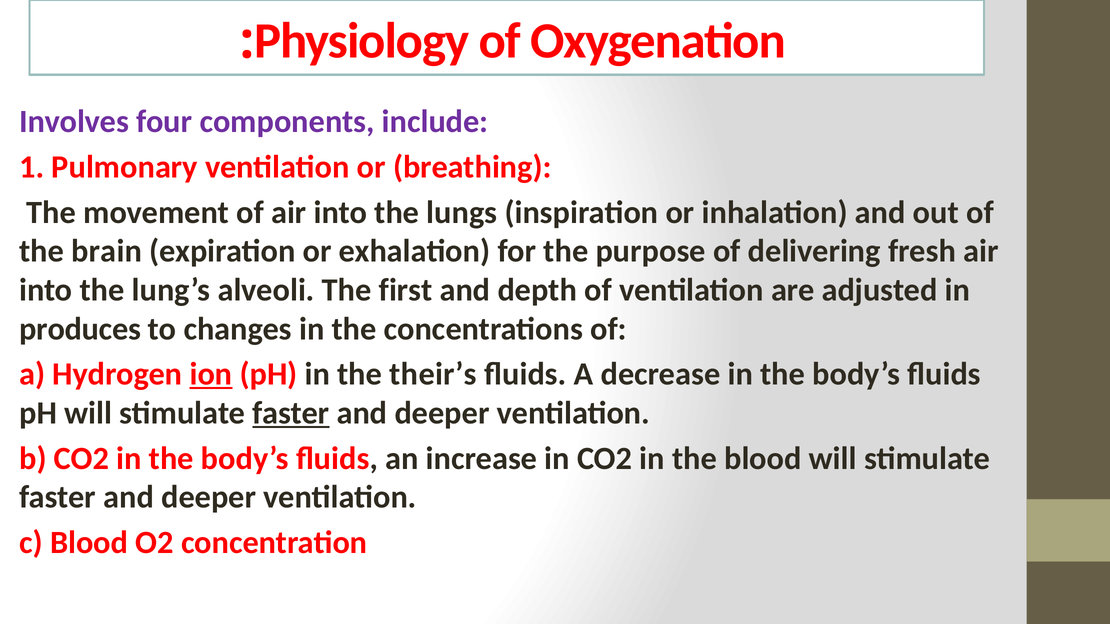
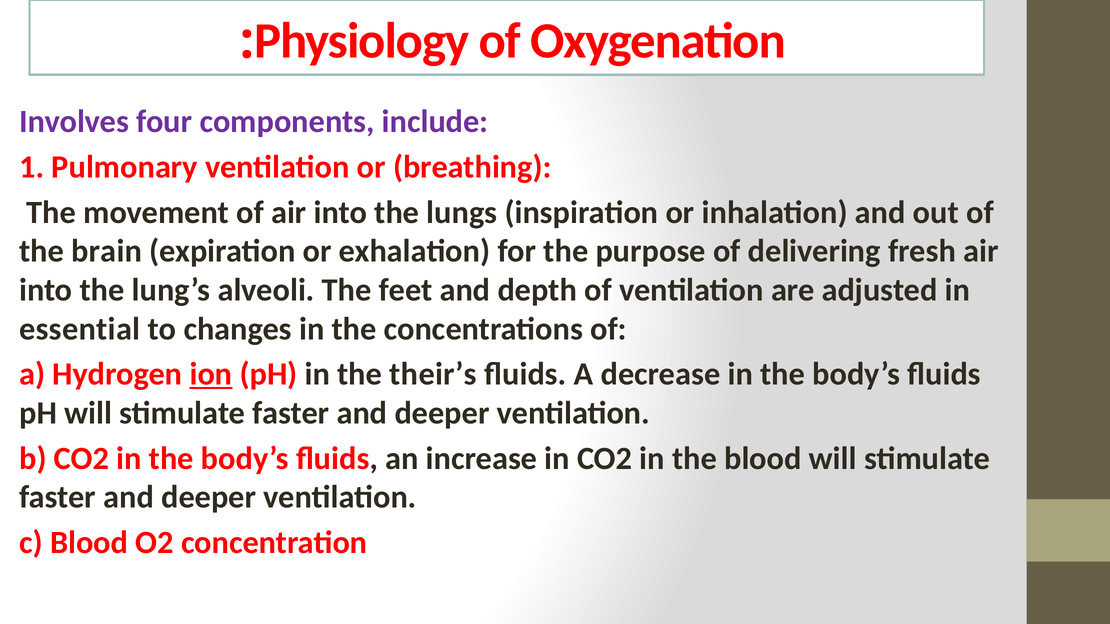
first: first -> feet (406, 290)
produces: produces -> essential (80, 329)
faster underline: present -> none (291, 413)
